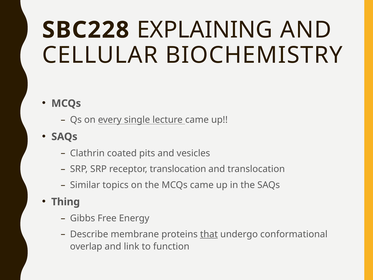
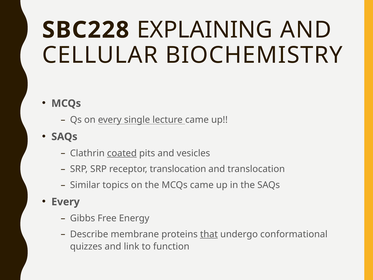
coated underline: none -> present (122, 153)
Thing: Thing -> Every (66, 202)
overlap: overlap -> quizzes (86, 246)
